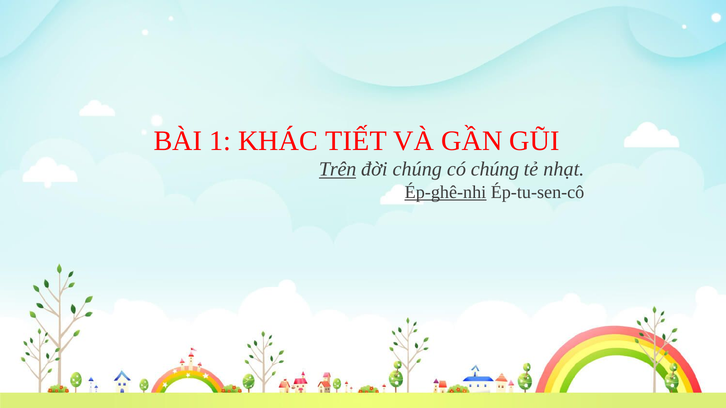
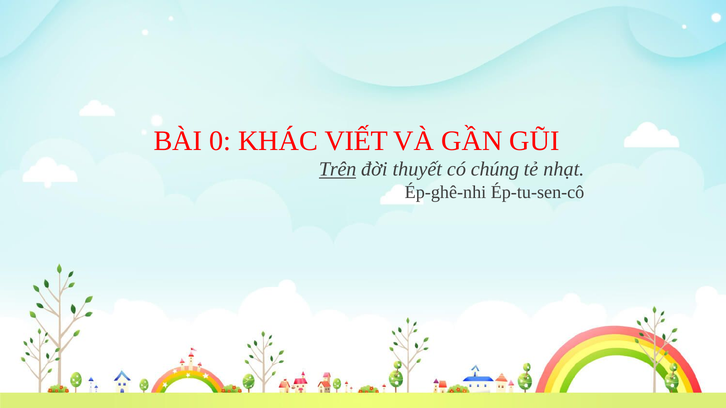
1: 1 -> 0 (220, 141)
TIẾT: TIẾT -> VIẾT (356, 141)
đời chúng: chúng -> thuyết (417, 169)
Ép-ghê-nhi underline: present -> none (445, 192)
